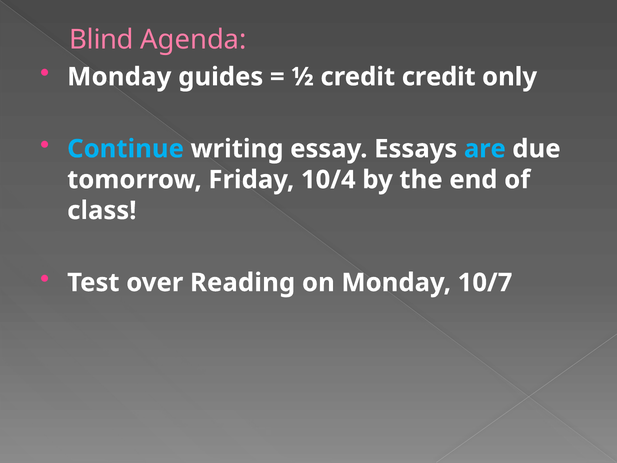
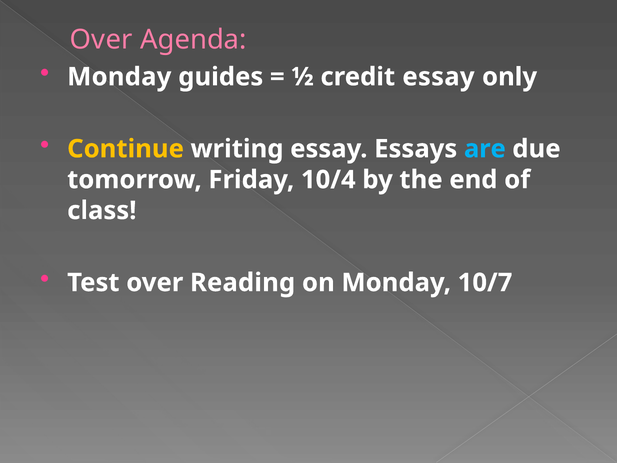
Blind: Blind -> Over (101, 39)
credit credit: credit -> essay (438, 77)
Continue colour: light blue -> yellow (126, 149)
